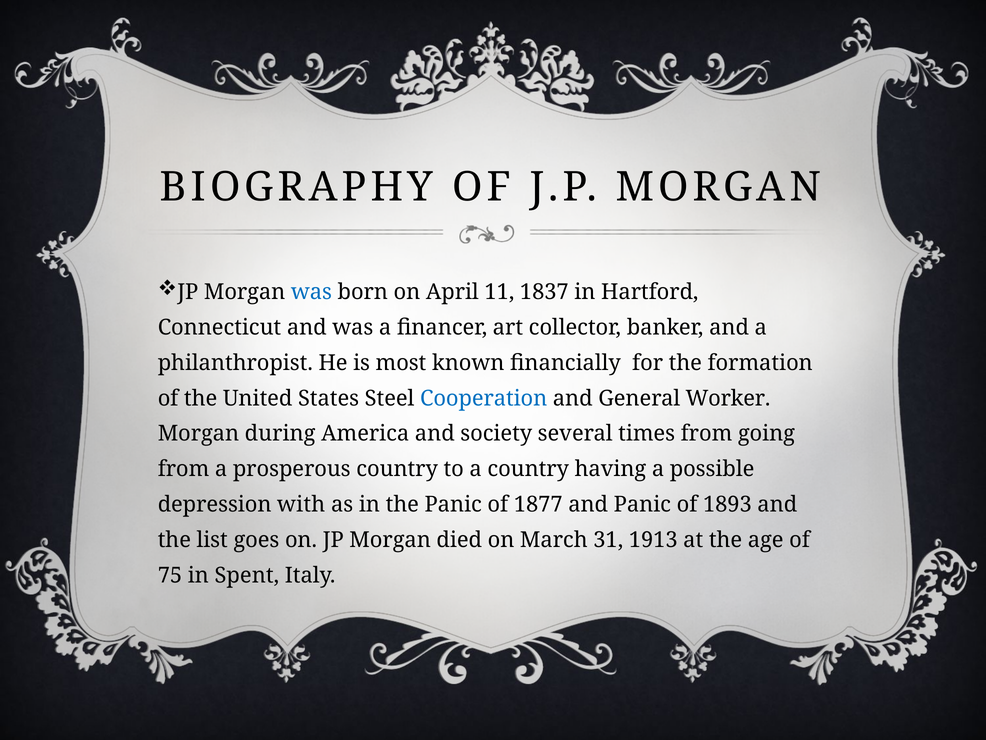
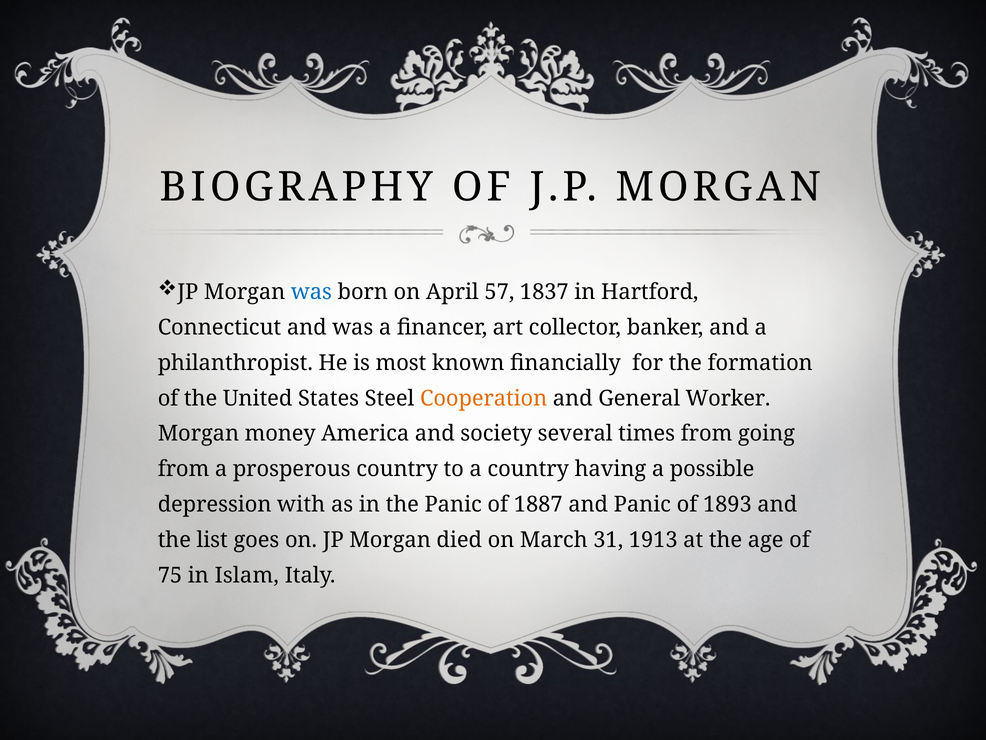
11: 11 -> 57 (499, 292)
Cooperation colour: blue -> orange (484, 398)
during: during -> money (280, 433)
1877: 1877 -> 1887 (538, 504)
Spent: Spent -> Islam (247, 575)
